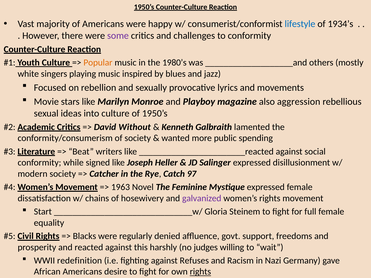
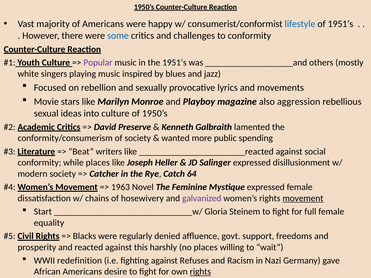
of 1934’s: 1934’s -> 1951’s (341, 24)
some colour: purple -> blue (118, 36)
Popular colour: orange -> purple (98, 63)
the 1980’s: 1980’s -> 1951’s (174, 63)
Without: Without -> Preserve (135, 127)
while signed: signed -> places (98, 163)
97: 97 -> 64 (192, 174)
movement underline: none -> present (303, 198)
no judges: judges -> places (206, 248)
